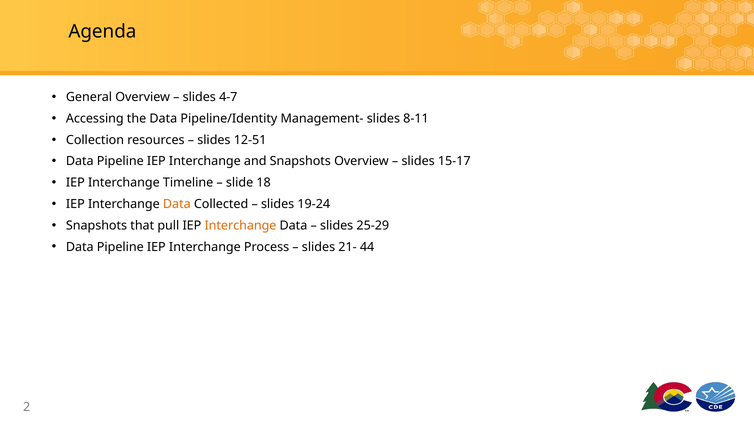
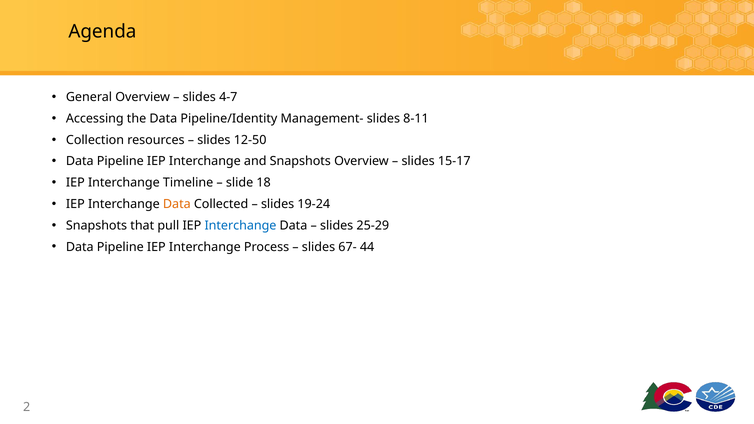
12-51: 12-51 -> 12-50 (250, 140)
Interchange colour: orange -> blue (240, 226)
21-: 21- -> 67- (348, 247)
